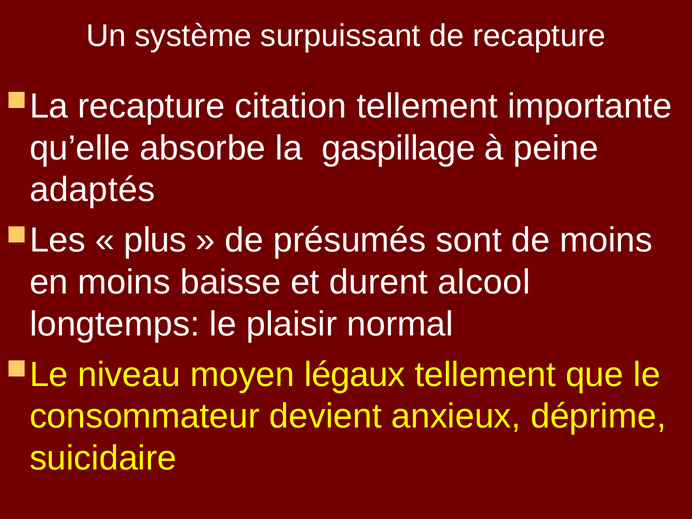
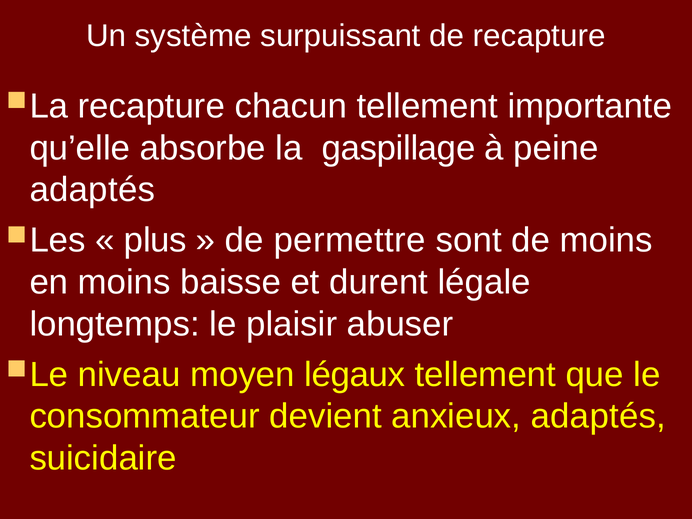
citation: citation -> chacun (291, 106)
présumés: présumés -> permettre (350, 240)
alcool: alcool -> légale (484, 282)
normal: normal -> abuser (400, 324)
anxieux déprime: déprime -> adaptés (598, 416)
